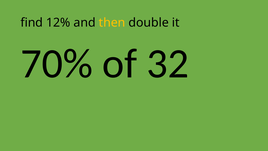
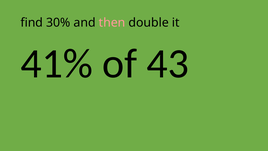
12%: 12% -> 30% (58, 23)
then colour: yellow -> pink (112, 23)
70%: 70% -> 41% (57, 63)
32: 32 -> 43 (168, 63)
